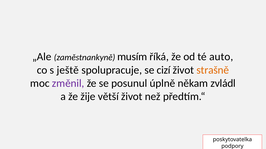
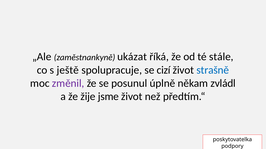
musím: musím -> ukázat (132, 57)
auto: auto -> stále (221, 57)
strašně colour: orange -> blue (213, 70)
větší: větší -> jsme (108, 97)
